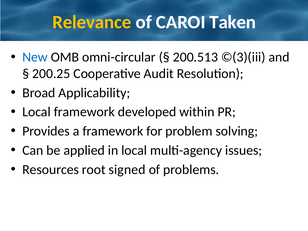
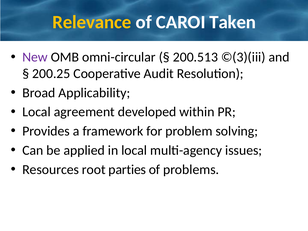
New colour: blue -> purple (35, 57)
Local framework: framework -> agreement (84, 112)
signed: signed -> parties (127, 169)
